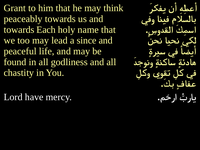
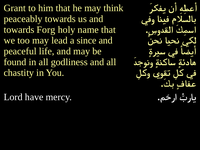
Each: Each -> Forg (46, 30)
